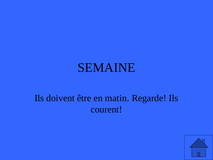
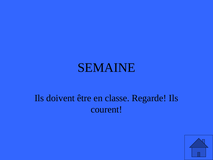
matin: matin -> classe (117, 98)
